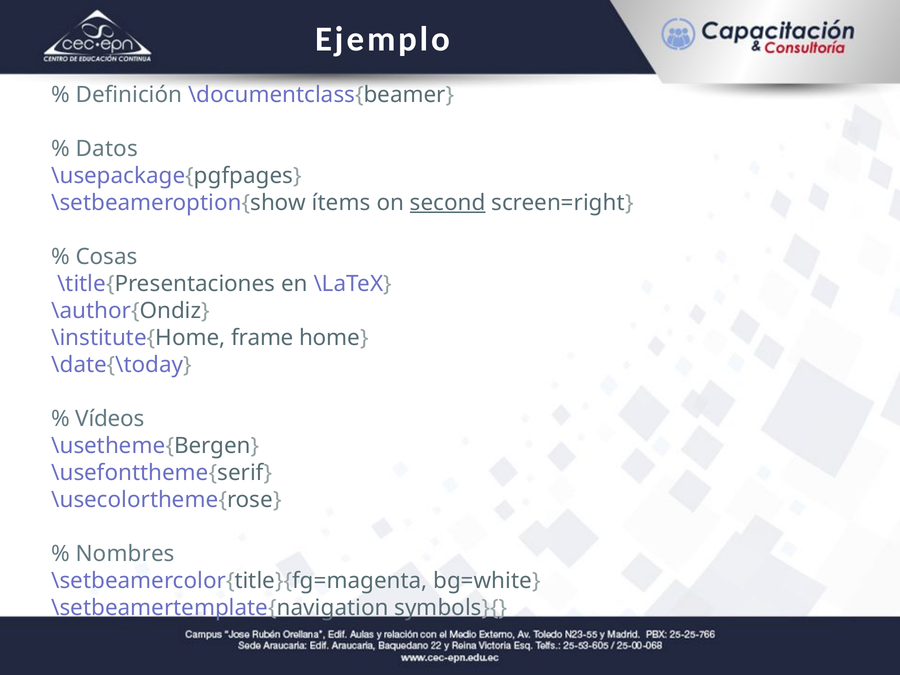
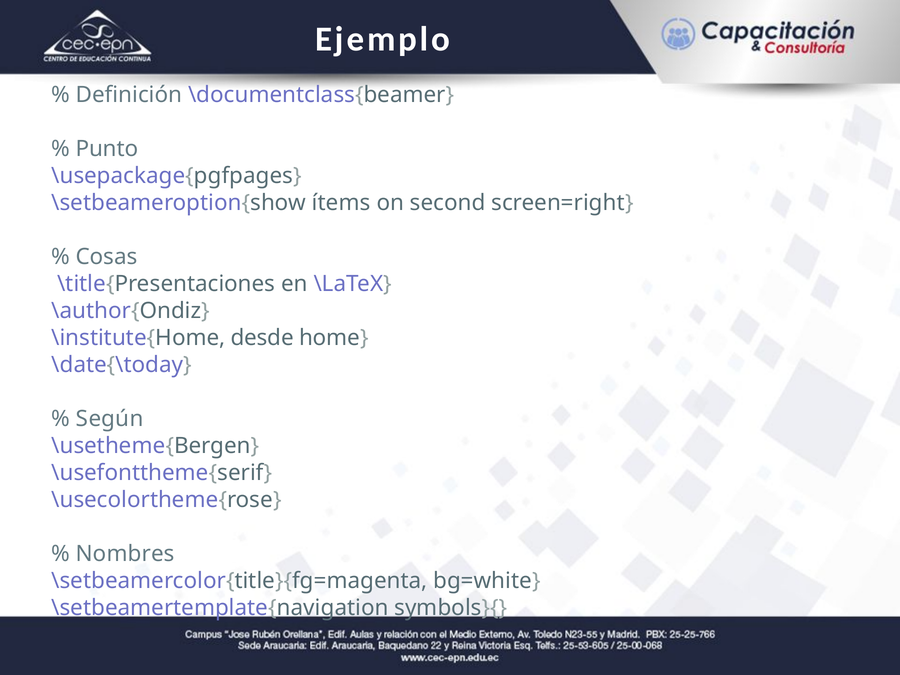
Datos: Datos -> Punto (107, 149)
second underline: present -> none (448, 203)
frame: frame -> desde (262, 338)
Vídeos: Vídeos -> Según (110, 419)
